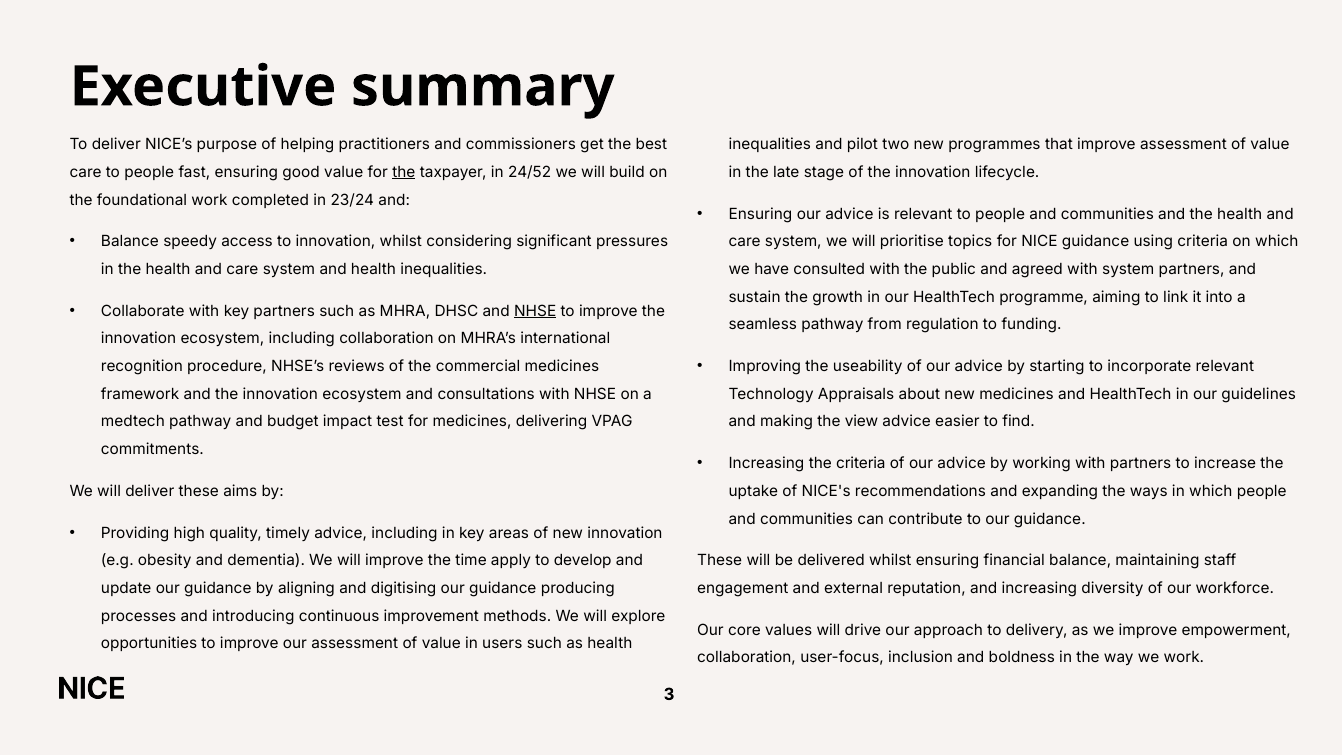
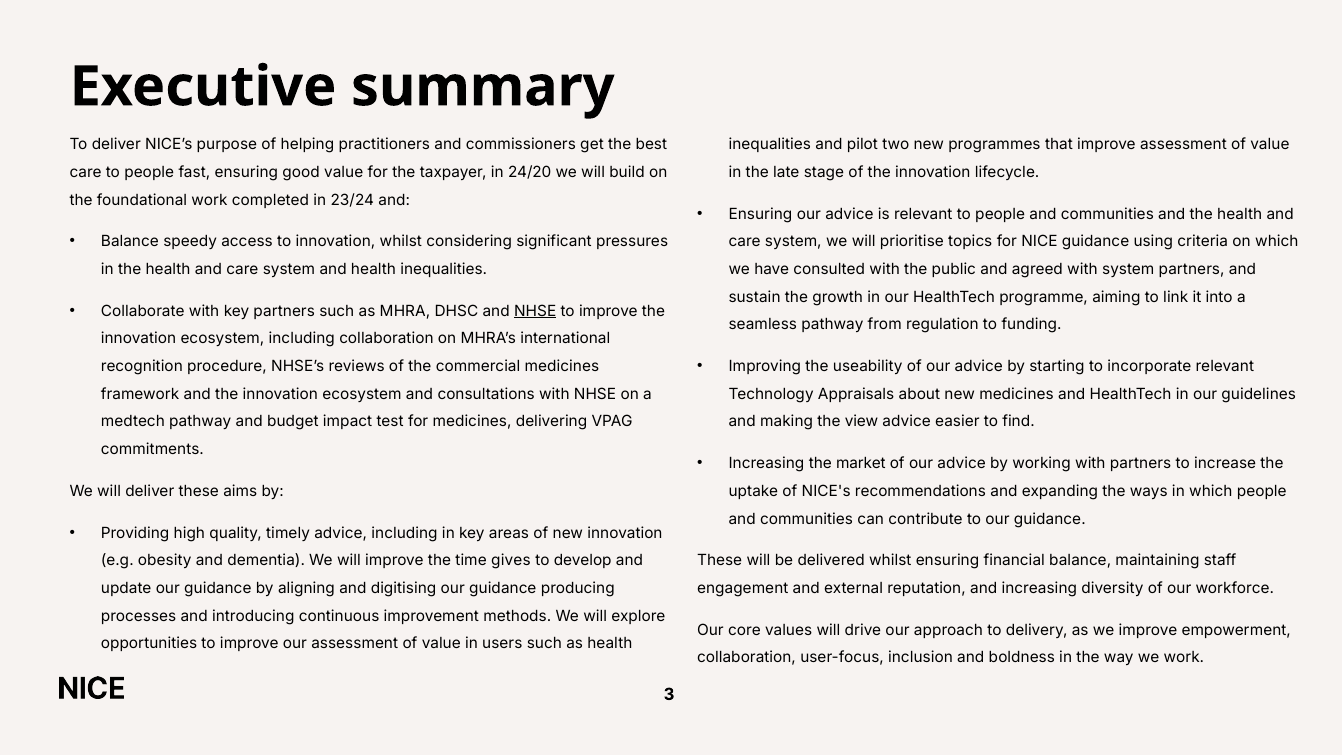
the underline: present -> none (404, 172)
24/52: 24/52 -> 24/20 (530, 172)
the criteria: criteria -> market (861, 463)
apply: apply -> gives (511, 561)
